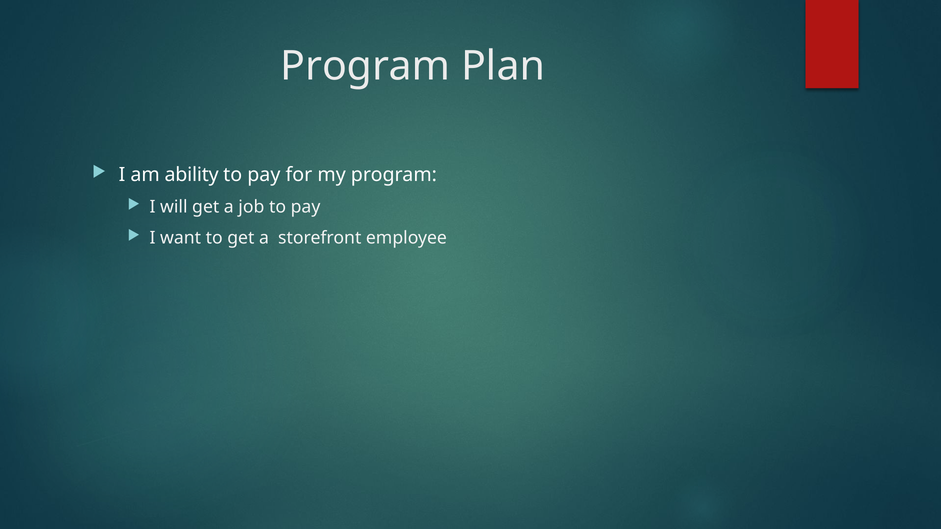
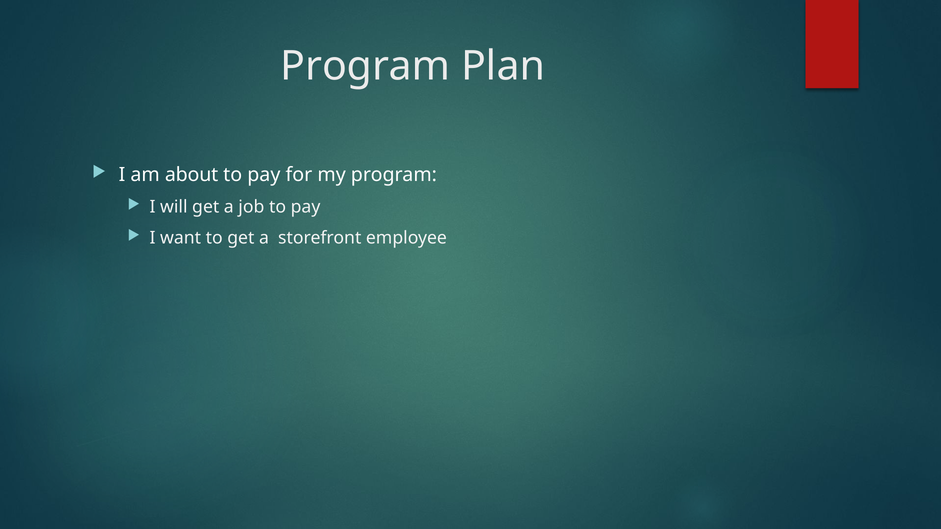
ability: ability -> about (192, 175)
